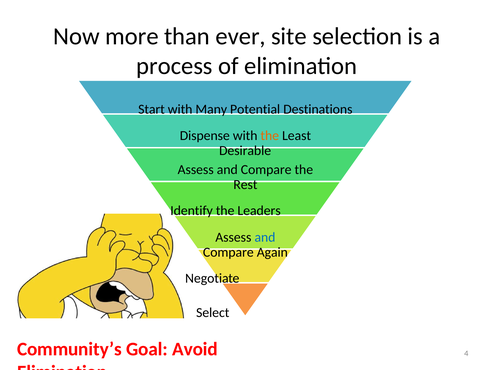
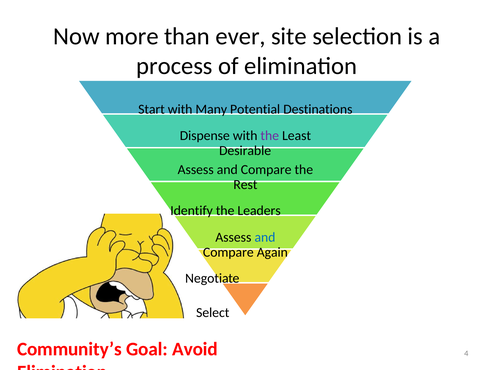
the colour: orange -> purple (270, 135)
